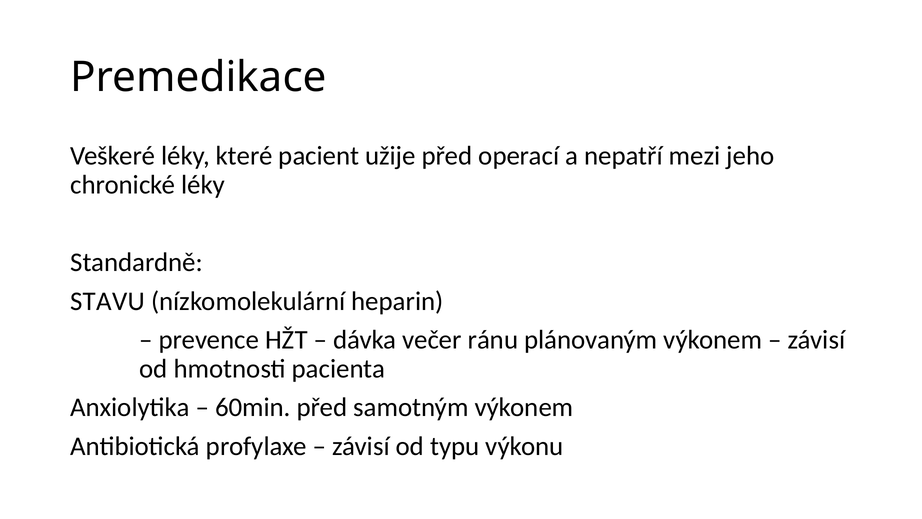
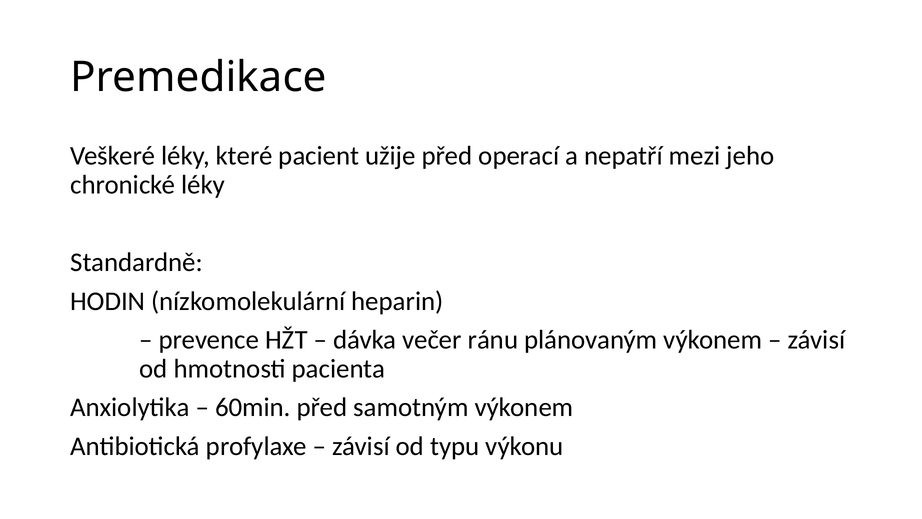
STAVU: STAVU -> HODIN (108, 301)
